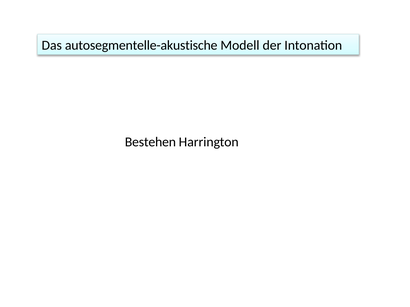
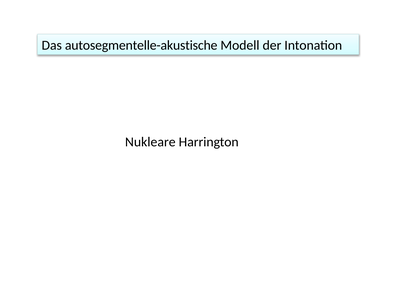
Bestehen: Bestehen -> Nukleare (150, 142)
